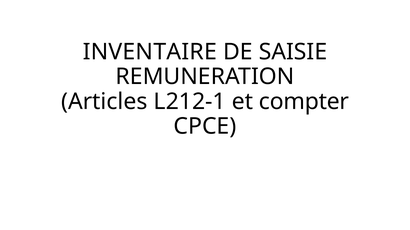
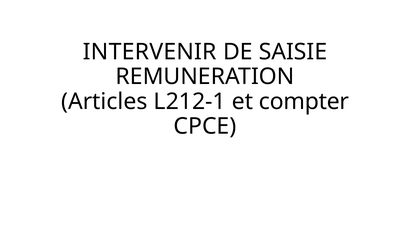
INVENTAIRE: INVENTAIRE -> INTERVENIR (150, 52)
